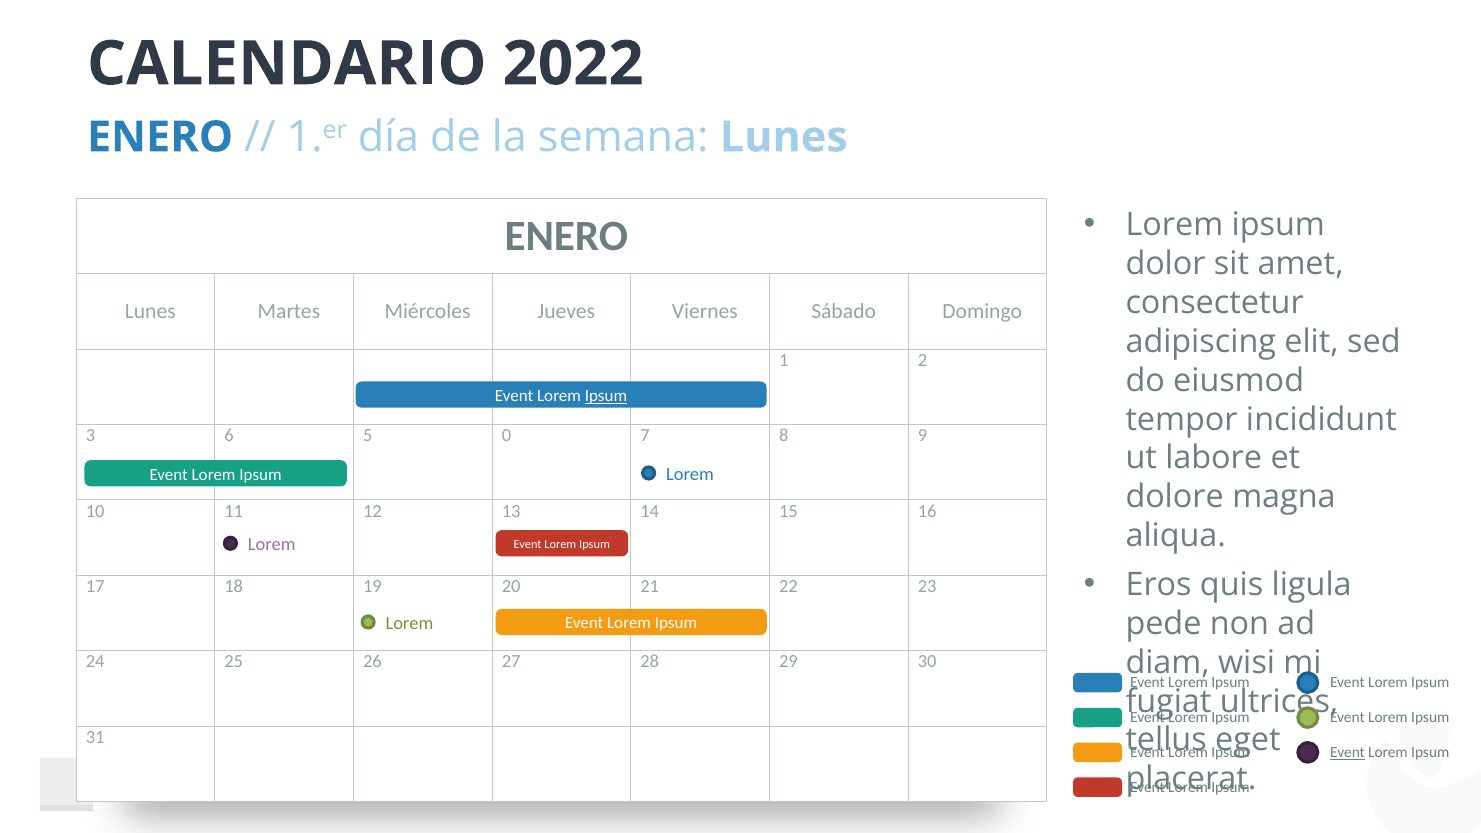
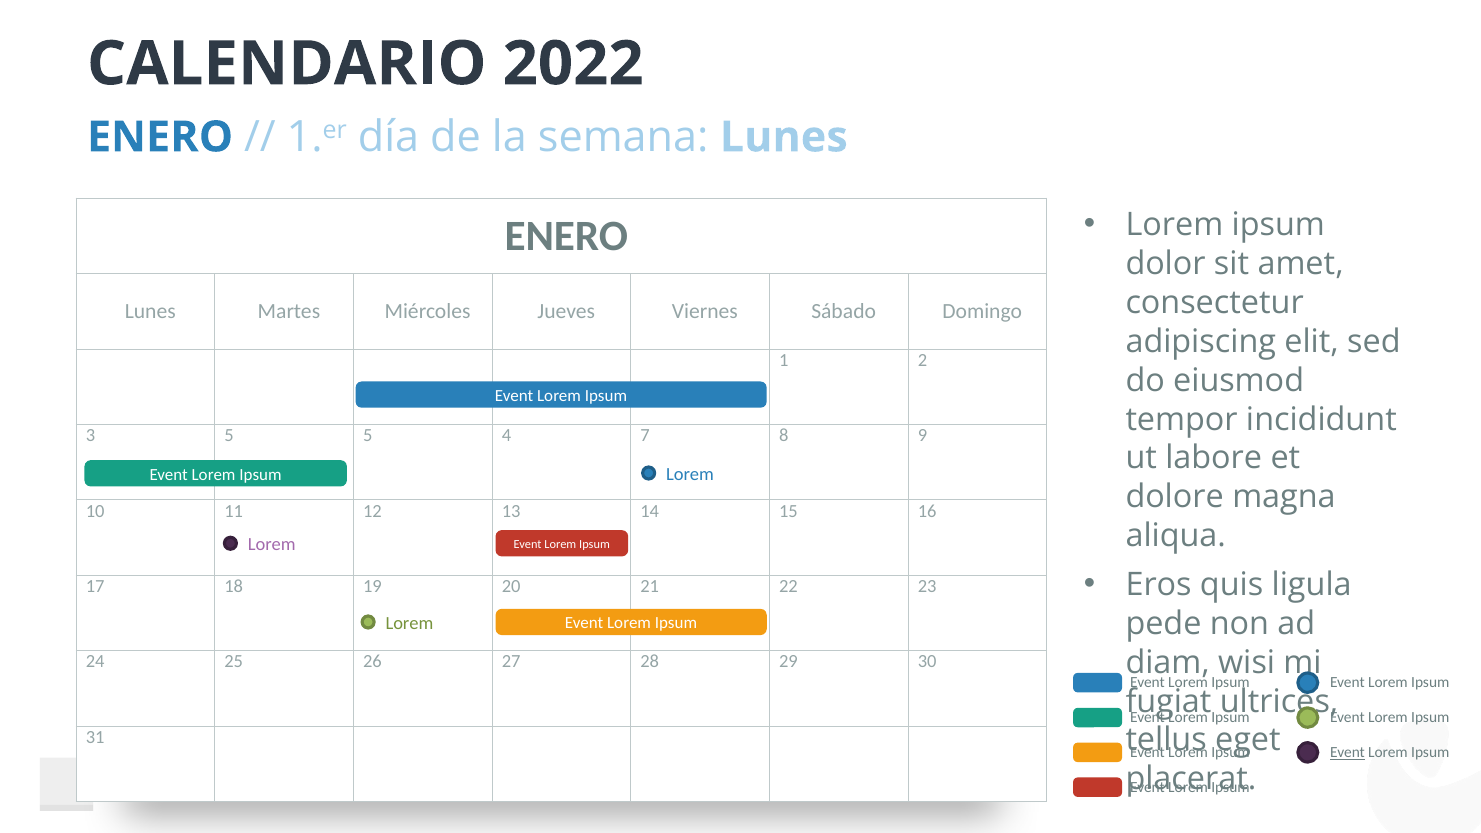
Ipsum underline: present -> none (606, 396)
3 6: 6 -> 5 (229, 436)
0: 0 -> 4 (506, 436)
